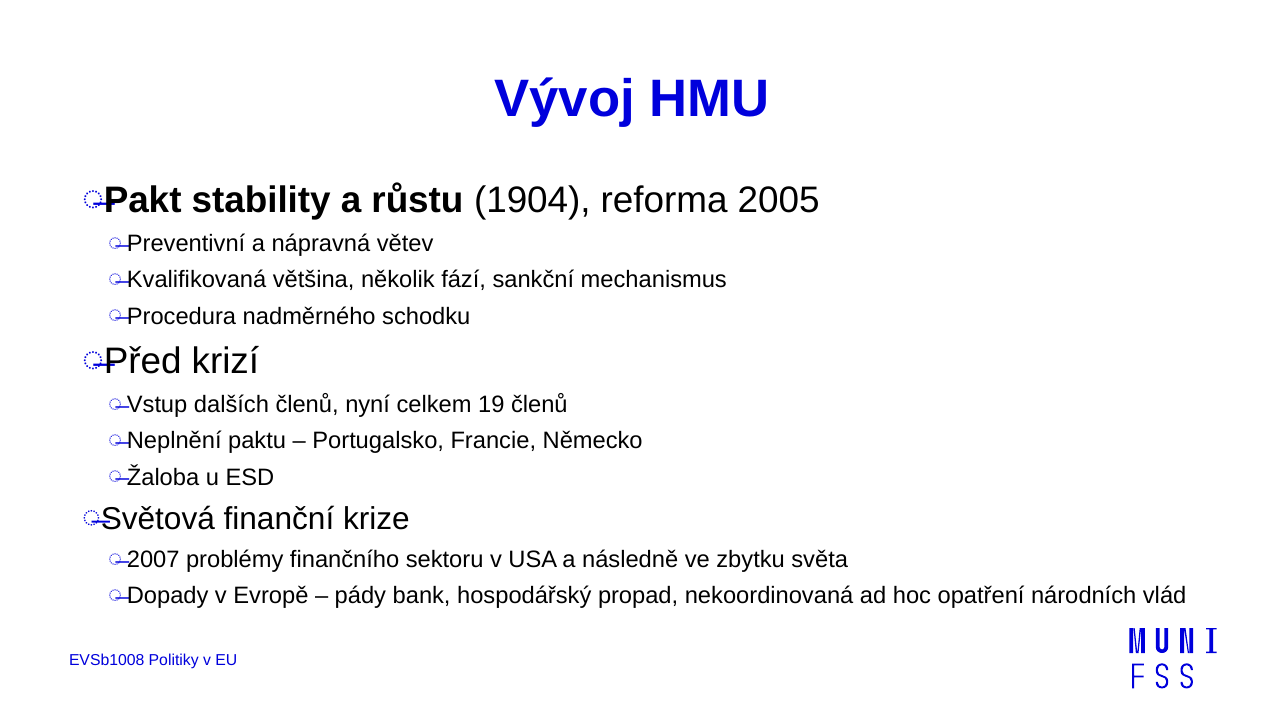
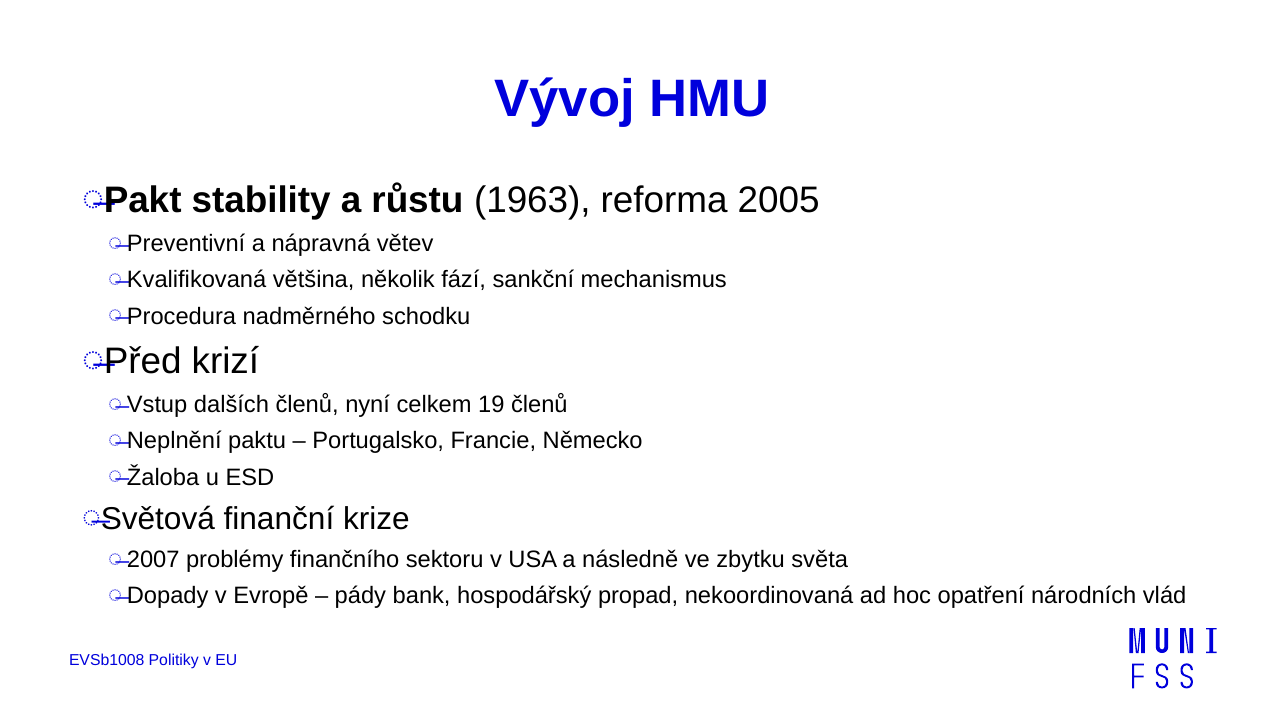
1904: 1904 -> 1963 (532, 200)
